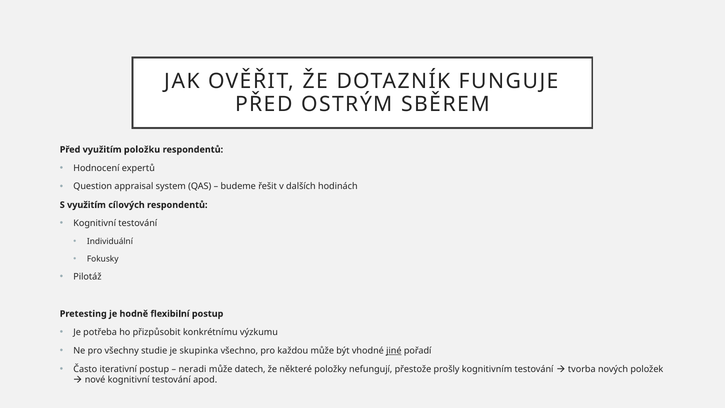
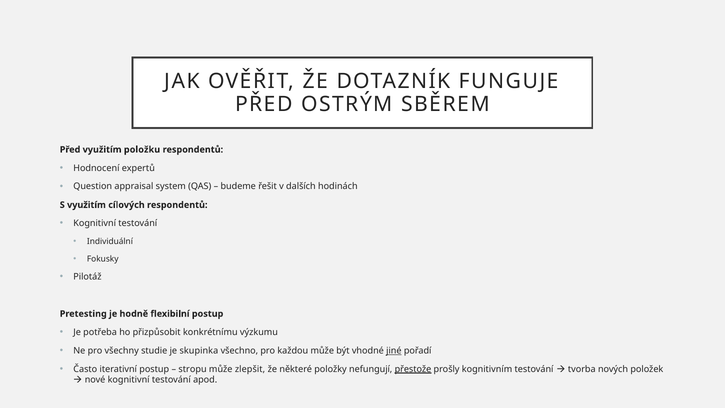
neradi: neradi -> stropu (193, 369)
datech: datech -> zlepšit (250, 369)
přestože underline: none -> present (413, 369)
